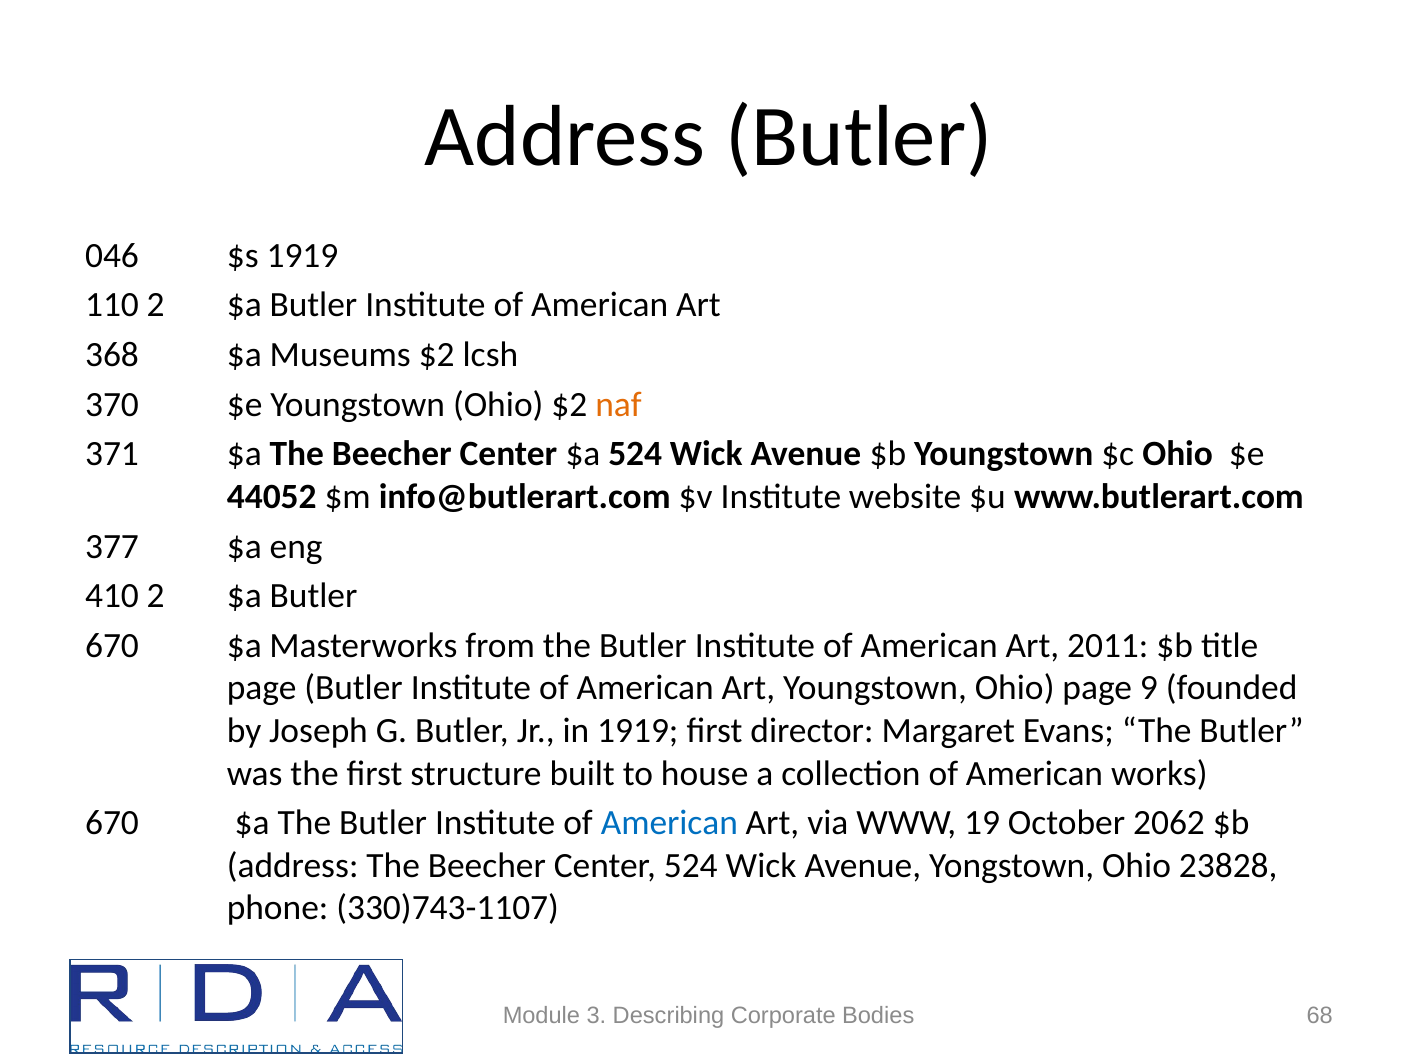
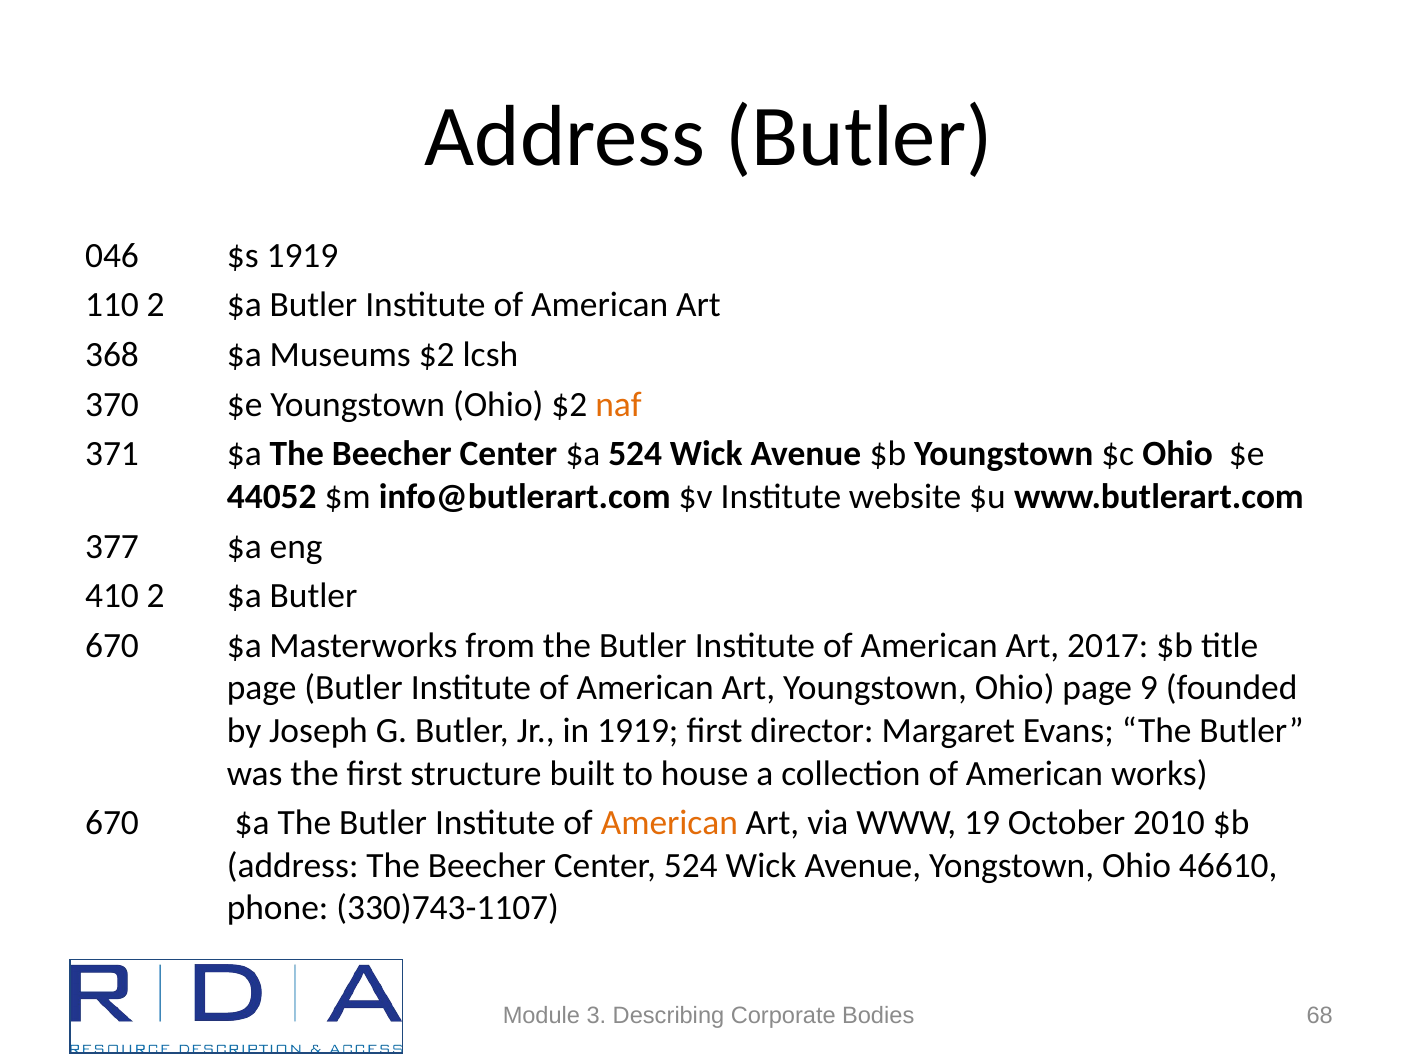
2011: 2011 -> 2017 (1108, 645)
American colour: blue -> orange (669, 823)
2062: 2062 -> 2010 (1169, 823)
23828: 23828 -> 46610 (1228, 865)
